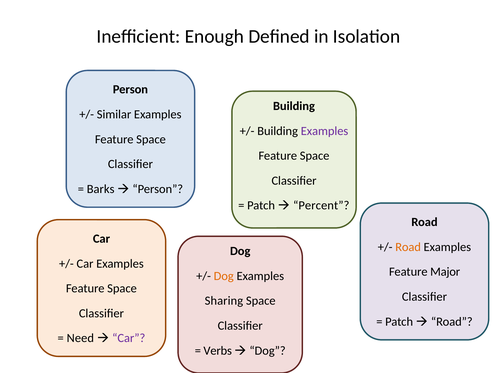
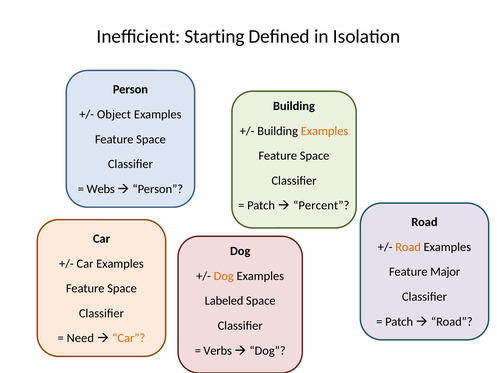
Enough: Enough -> Starting (214, 37)
Similar: Similar -> Object (114, 114)
Examples colour: purple -> orange (325, 131)
Barks: Barks -> Webs (101, 189)
Sharing: Sharing -> Labeled (224, 301)
Car colour: purple -> orange (129, 338)
